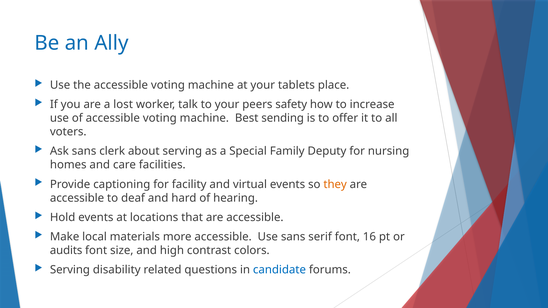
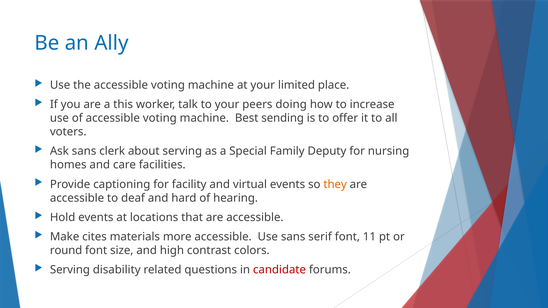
tablets: tablets -> limited (296, 85)
lost: lost -> this (123, 104)
safety: safety -> doing (291, 104)
local: local -> cites (95, 237)
16: 16 -> 11 (369, 237)
audits: audits -> round (66, 251)
candidate colour: blue -> red (279, 270)
